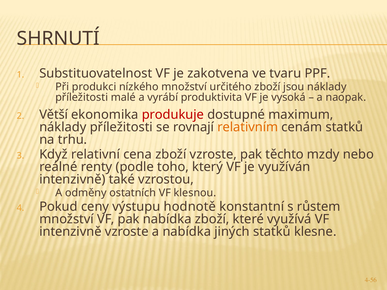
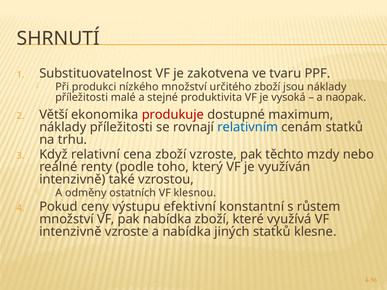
vyrábí: vyrábí -> stejné (163, 97)
relativním colour: orange -> blue (248, 127)
hodnotě: hodnotě -> efektivní (190, 207)
